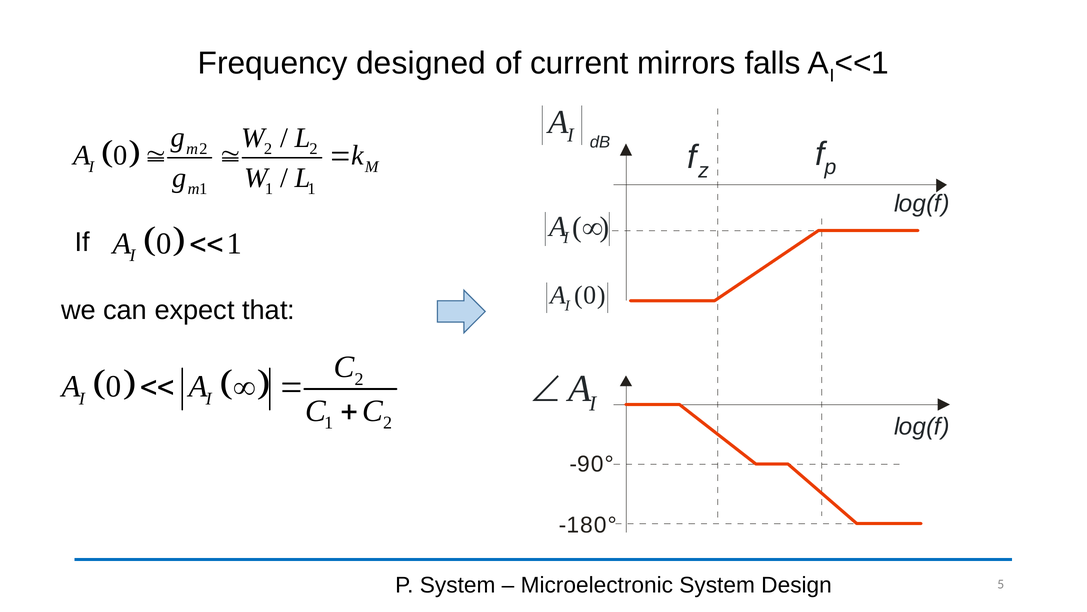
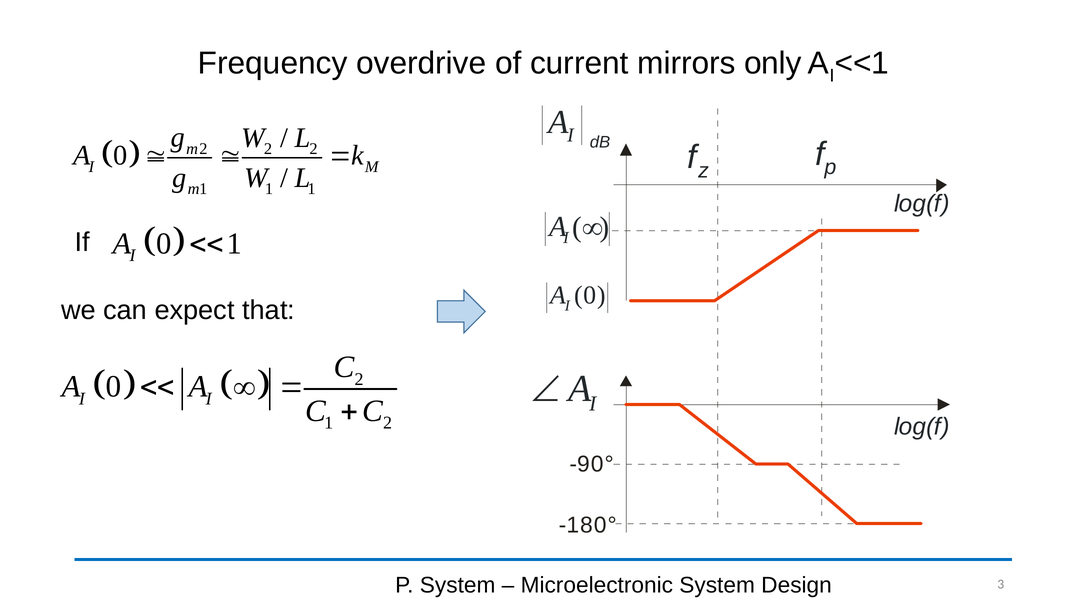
designed: designed -> overdrive (421, 63)
falls: falls -> only (773, 63)
5: 5 -> 3 (1001, 584)
